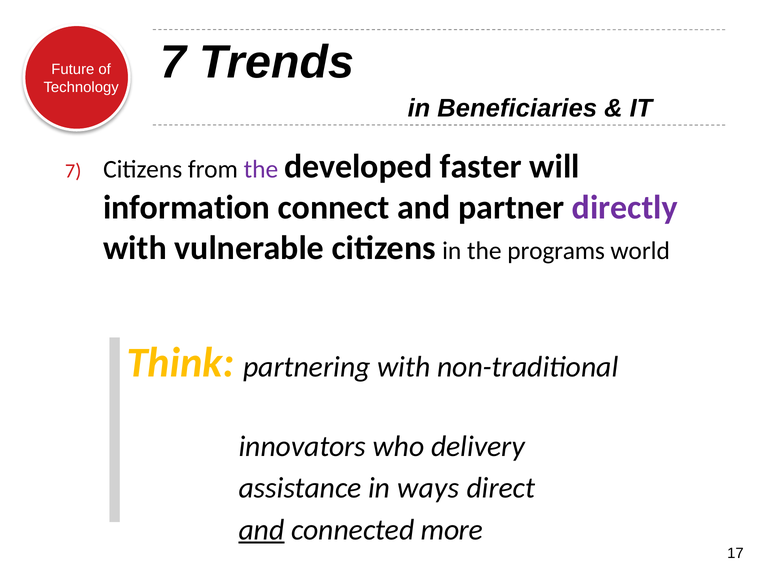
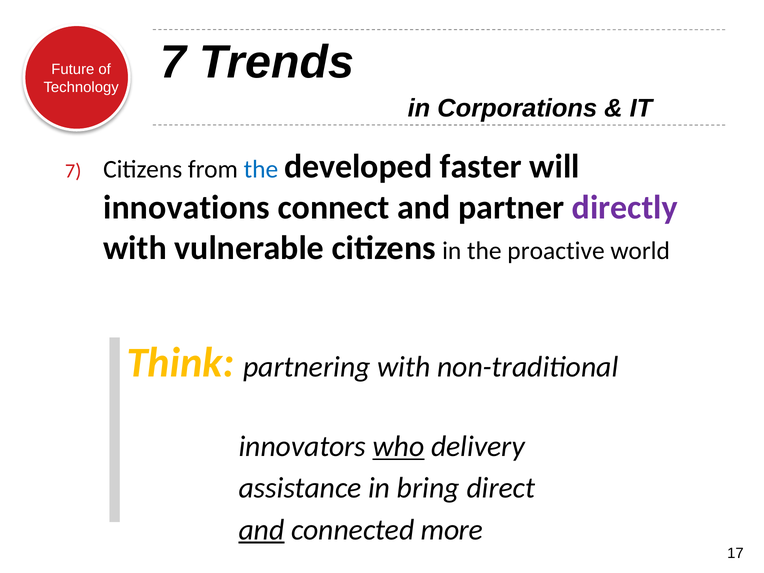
Beneficiaries: Beneficiaries -> Corporations (517, 109)
the colour: purple -> blue (261, 169)
information: information -> innovations (187, 207)
programs: programs -> proactive (556, 251)
who underline: none -> present (399, 447)
ways: ways -> bring (428, 488)
